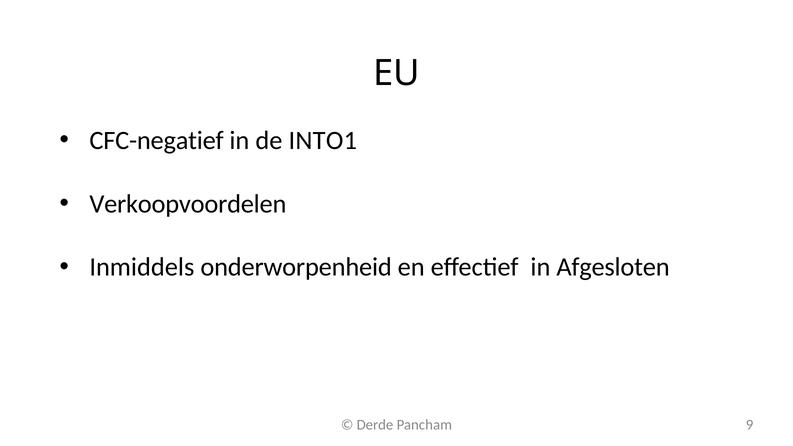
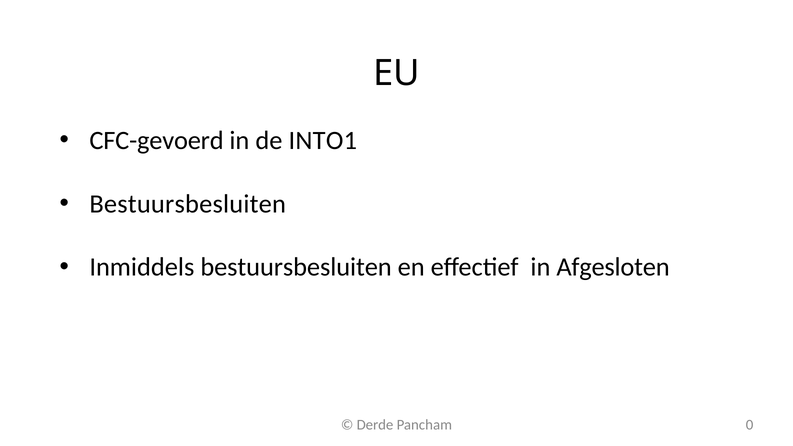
CFC-negatief: CFC-negatief -> CFC-gevoerd (157, 140)
Verkoopvoordelen: Verkoopvoordelen -> Bestuursbesluiten (188, 204)
Inmiddels onderworpenheid: onderworpenheid -> bestuursbesluiten (296, 267)
9: 9 -> 0 (750, 425)
